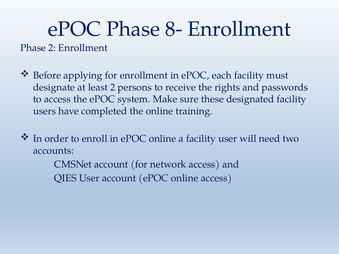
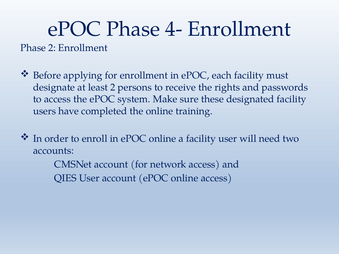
8-: 8- -> 4- (174, 29)
